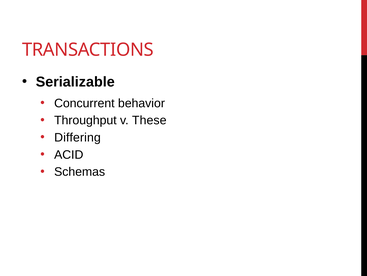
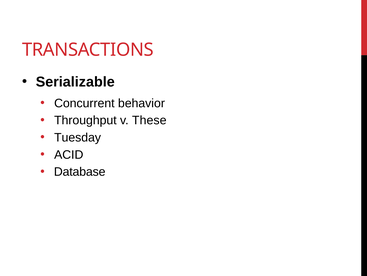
Differing: Differing -> Tuesday (78, 137)
Schemas: Schemas -> Database (80, 171)
